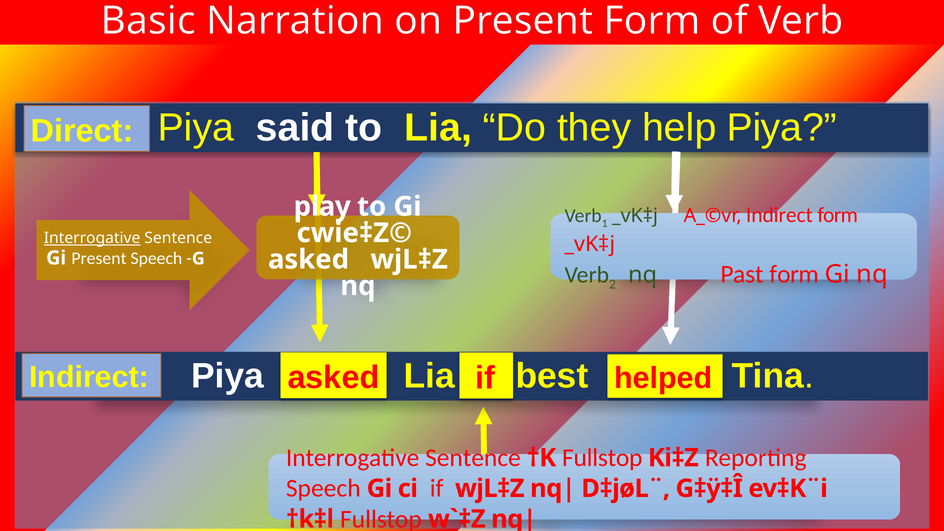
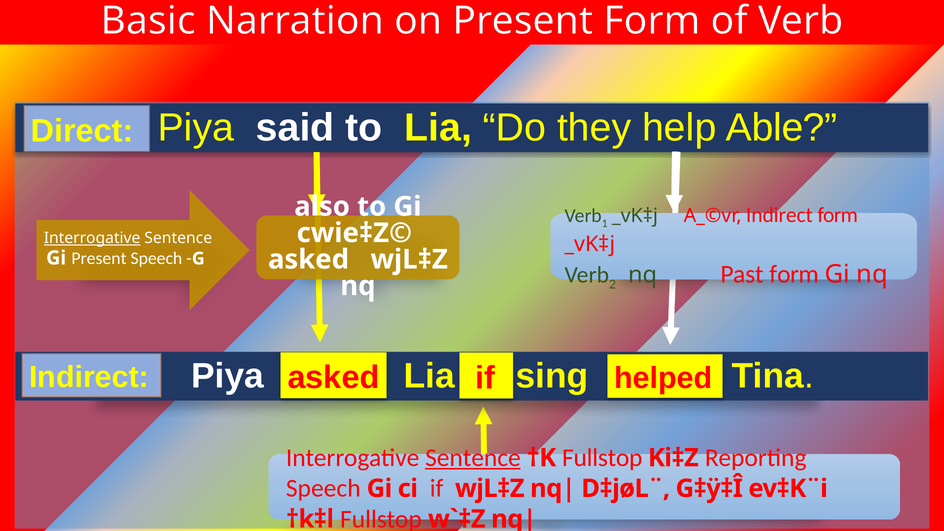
help Piya: Piya -> Able (782, 128)
play: play -> also (322, 207)
best: best -> sing (552, 376)
Sentence underline: none -> present (473, 458)
